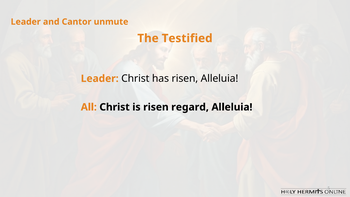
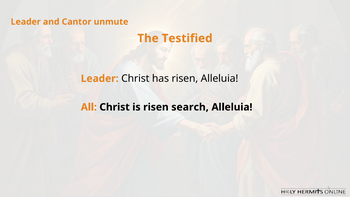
regard: regard -> search (190, 107)
